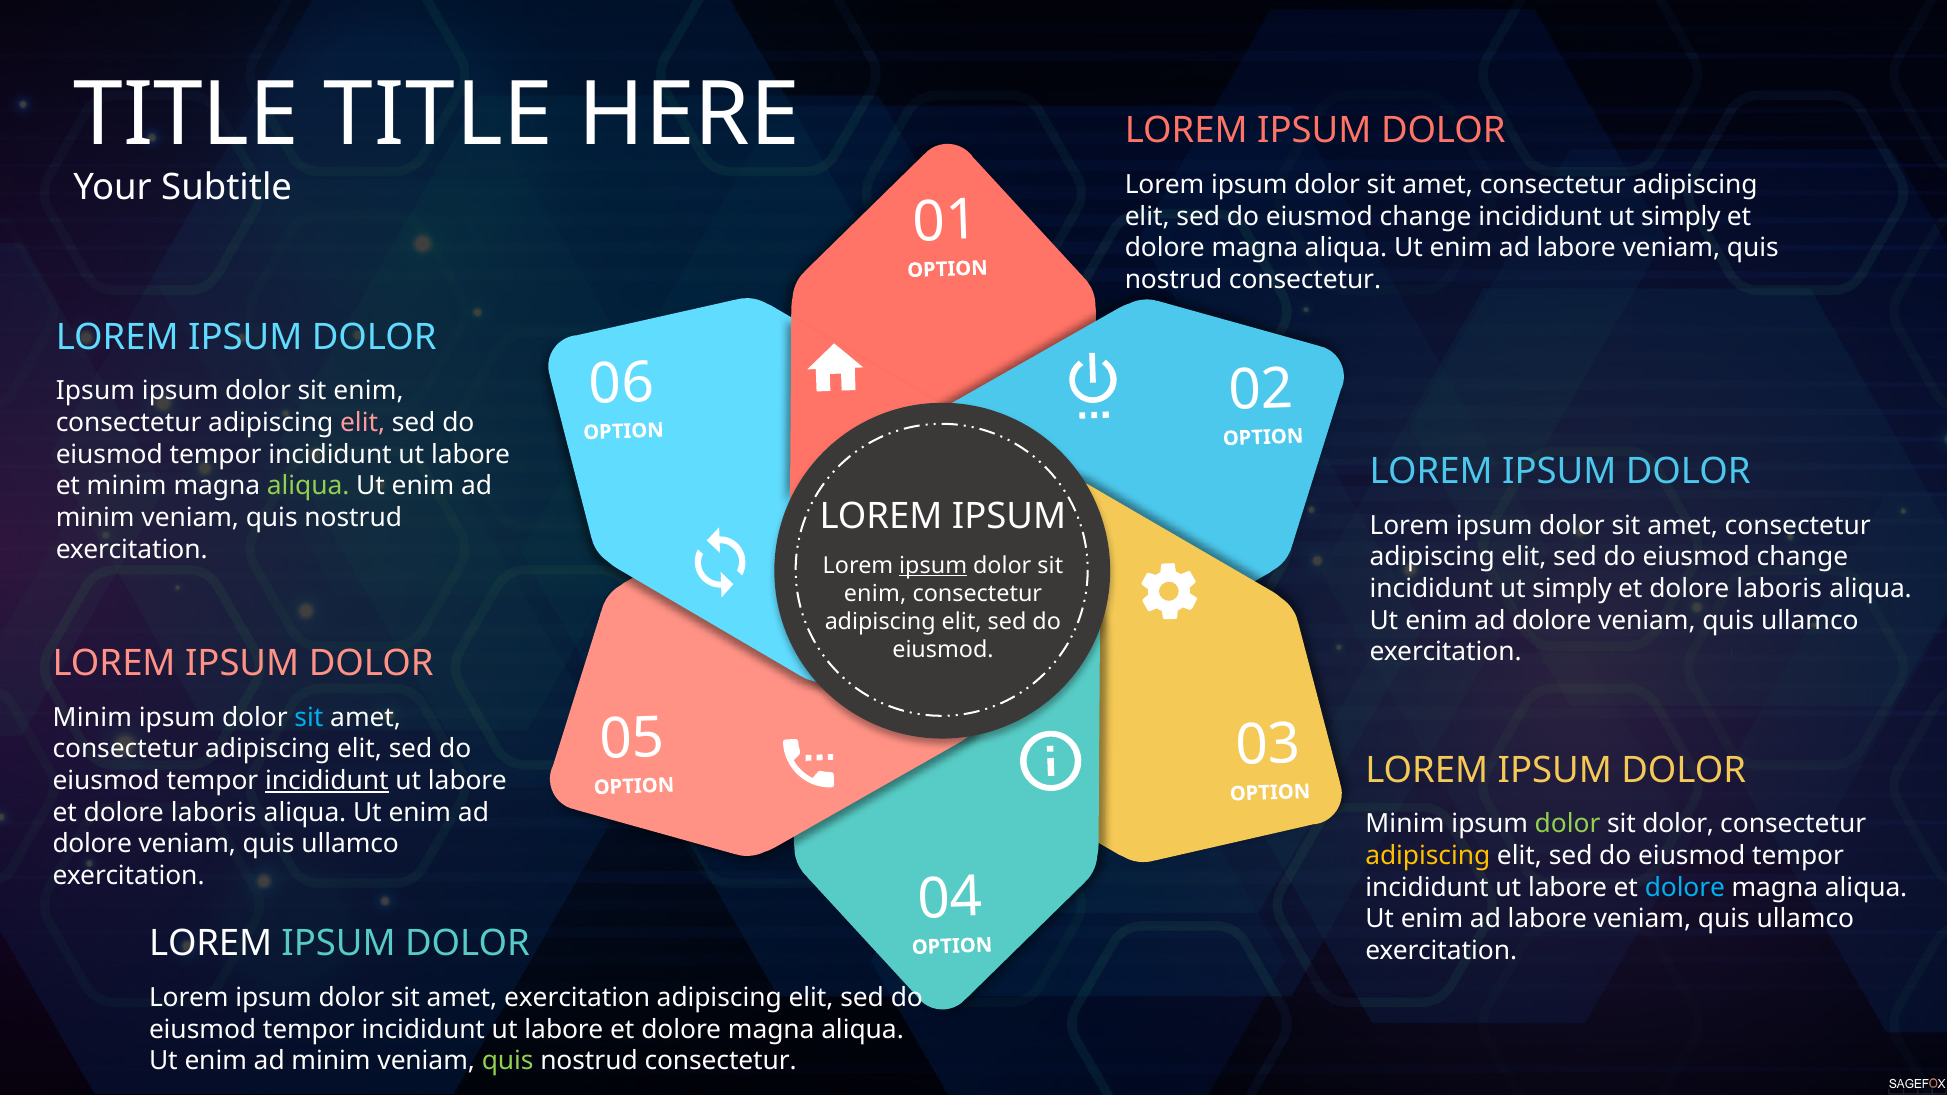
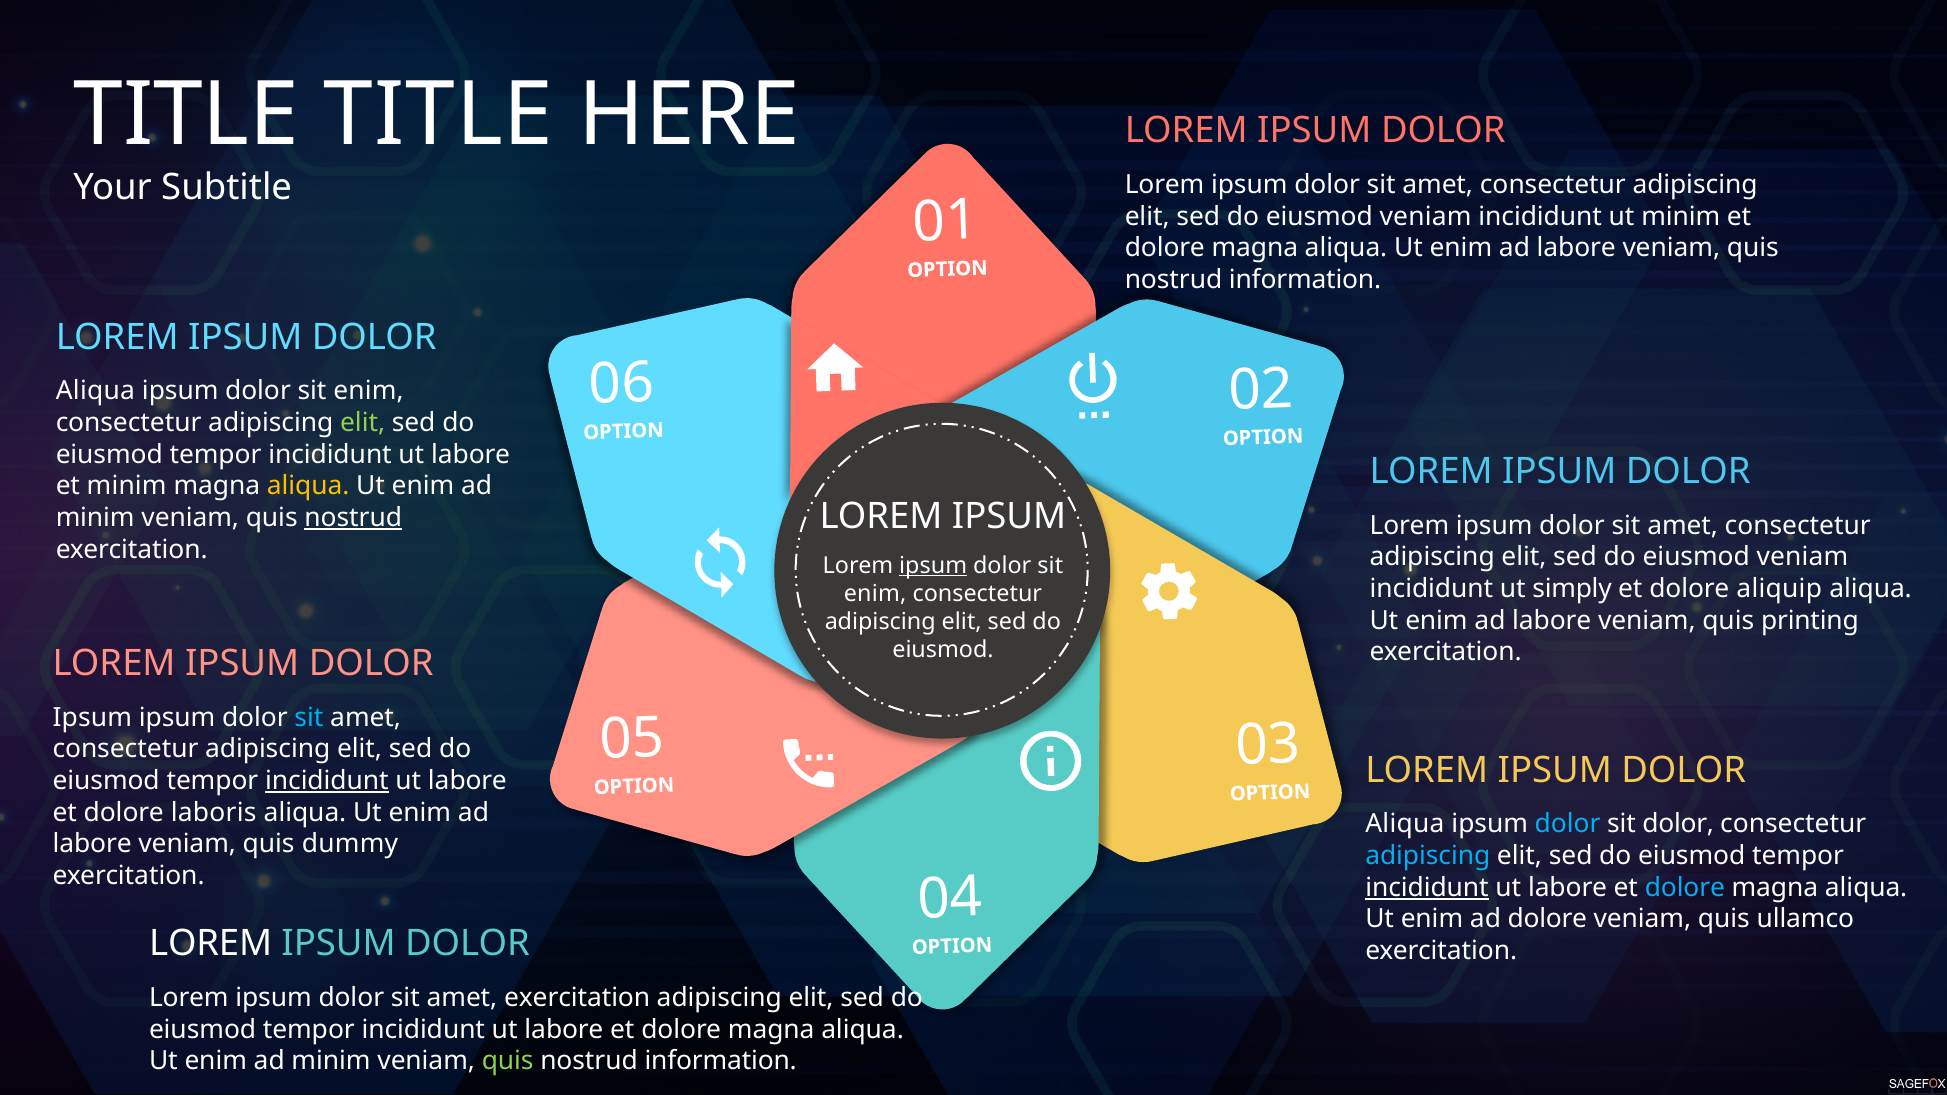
change: change -> veniam (1426, 216)
simply: simply -> minim (1681, 216)
consectetur: consectetur -> information (1305, 280)
Ipsum: Ipsum -> Aliqua (95, 391)
elit colour: pink -> light green (363, 423)
aliqua colour: light green -> yellow (308, 486)
nostrud underline: none -> present (353, 518)
change: change -> veniam (1802, 557)
laboris: laboris -> aliquip (1779, 589)
dolore: dolore -> labore (1552, 621)
ullamco: ullamco -> printing (1810, 621)
Minim: Minim -> Ipsum (92, 718)
Minim: Minim -> Aliqua (1405, 824)
dolor colour: light green -> light blue (1568, 824)
dolore: dolore -> labore (92, 844)
ullamco: ullamco -> dummy (350, 844)
adipiscing colour: yellow -> light blue (1428, 856)
incididunt underline: none -> present (1427, 888)
labore: labore -> dolore (1547, 919)
consectetur: consectetur -> information (721, 1061)
